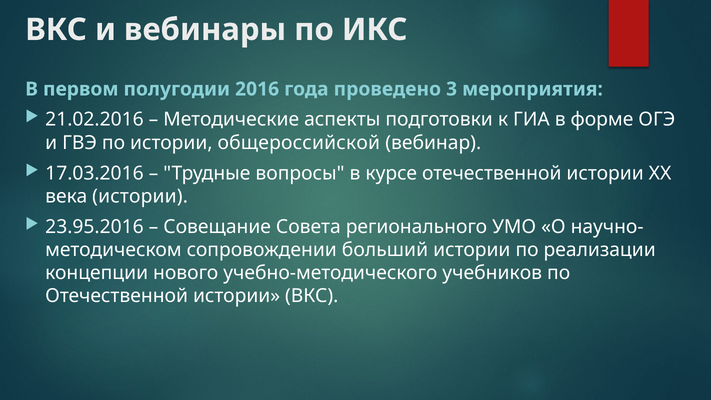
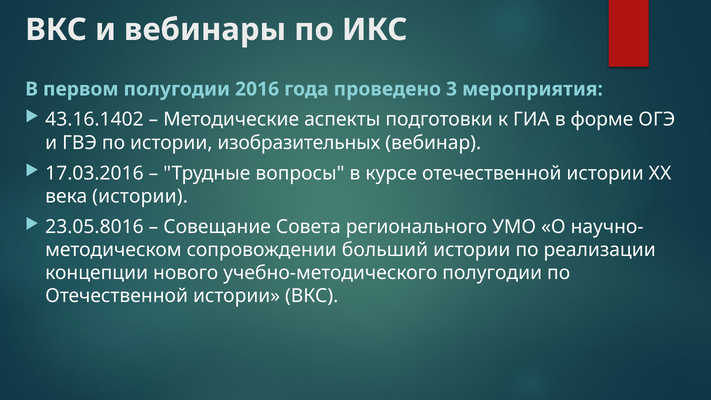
21.02.2016: 21.02.2016 -> 43.16.1402 (94, 120)
общероссийской: общероссийской -> изобразительных (299, 143)
23.95.2016: 23.95.2016 -> 23.05.8016 (94, 227)
учебно-методического учебников: учебников -> полугодии (492, 273)
